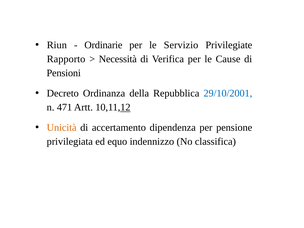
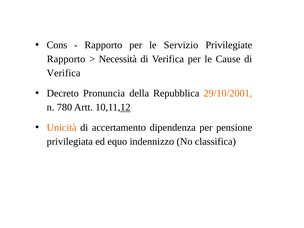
Riun: Riun -> Cons (57, 45)
Ordinarie: Ordinarie -> Rapporto (103, 45)
Pensioni: Pensioni -> Verifica (64, 73)
Ordinanza: Ordinanza -> Pronuncia (104, 93)
29/10/2001 colour: blue -> orange (228, 93)
471: 471 -> 780 (64, 107)
